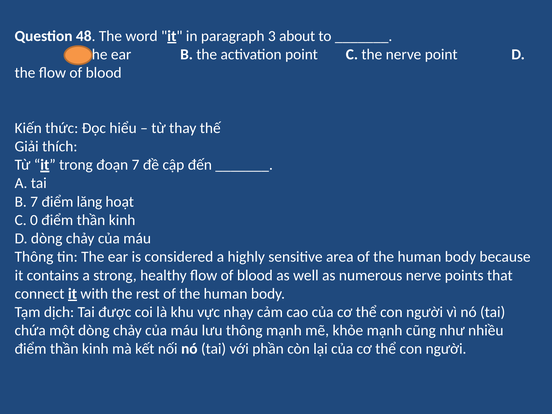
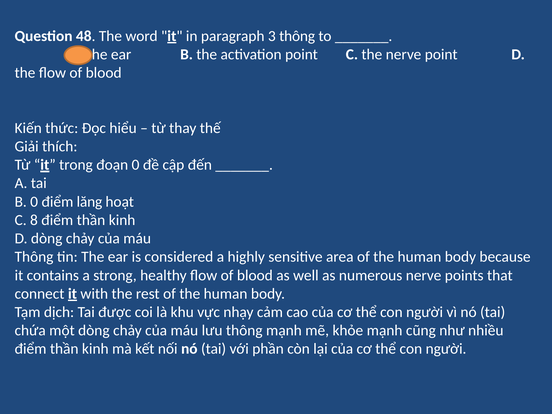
3 about: about -> thông (297, 36)
đoạn 7: 7 -> 0 (136, 165)
B 7: 7 -> 0 (34, 202)
0: 0 -> 8 (34, 220)
